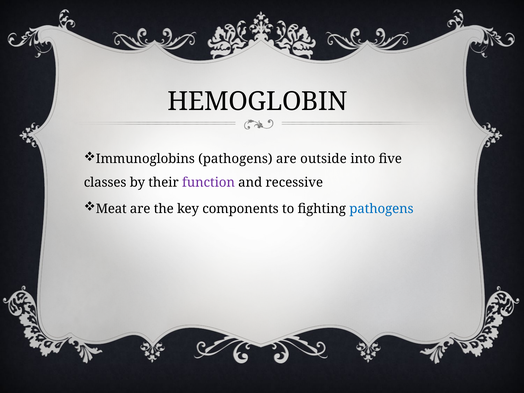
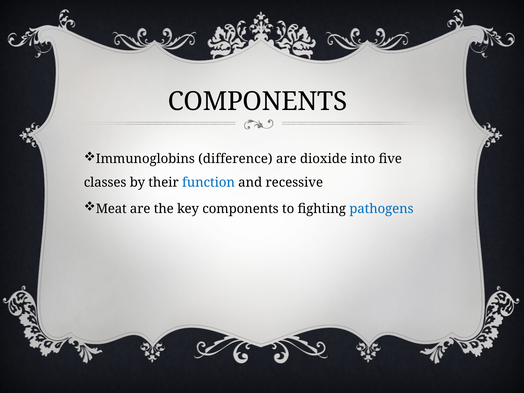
HEMOGLOBIN: HEMOGLOBIN -> COMPONENTS (258, 101)
Immunoglobins pathogens: pathogens -> difference (235, 159)
outside: outside -> dioxide (323, 159)
function colour: purple -> blue (208, 183)
